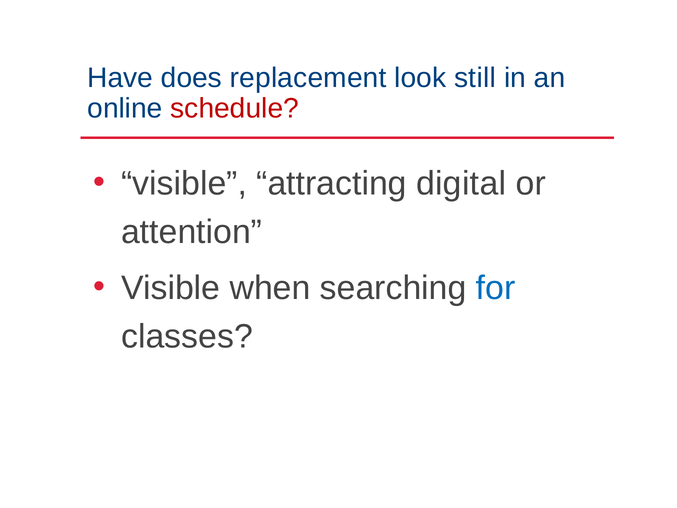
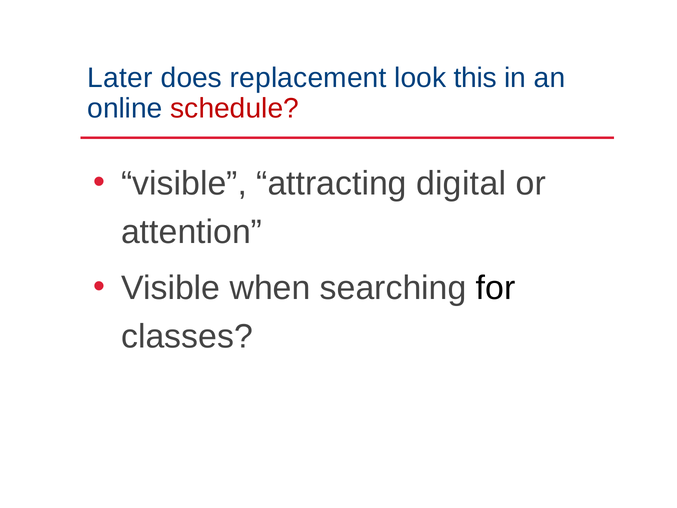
Have: Have -> Later (120, 78)
still: still -> this (475, 78)
for colour: blue -> black (496, 288)
